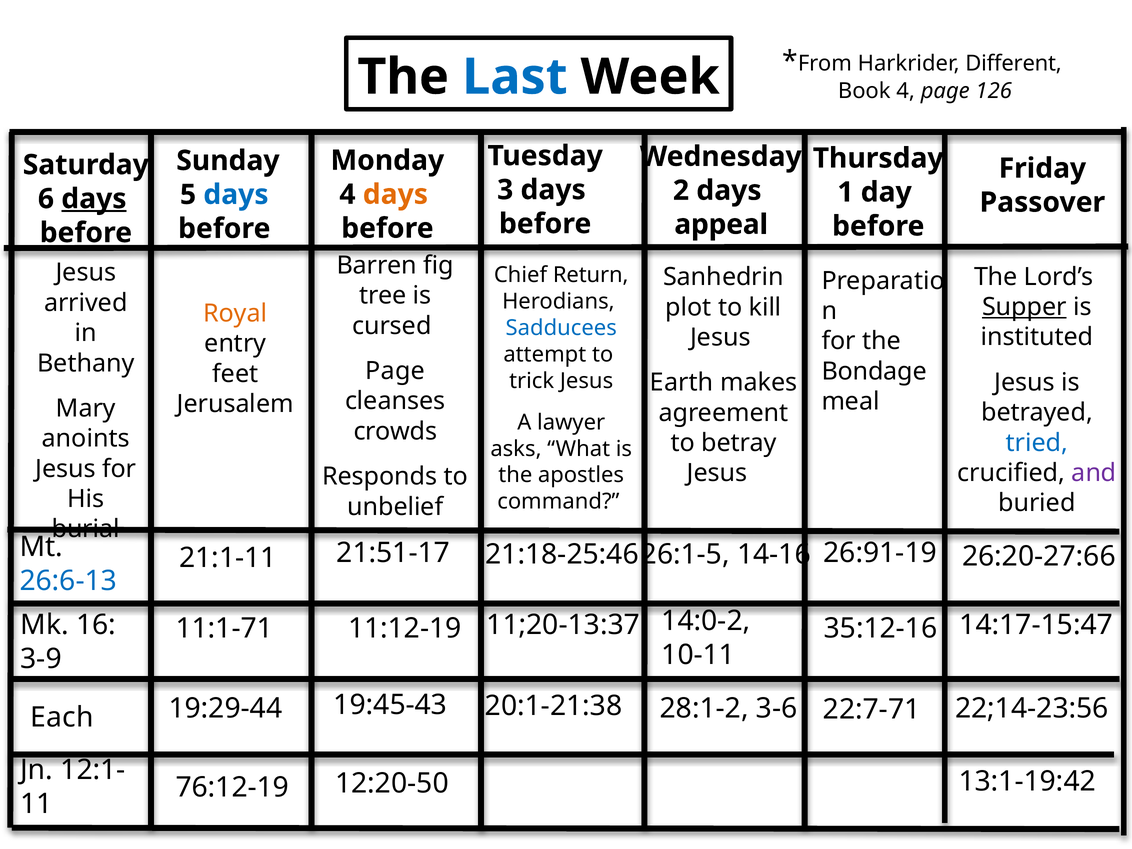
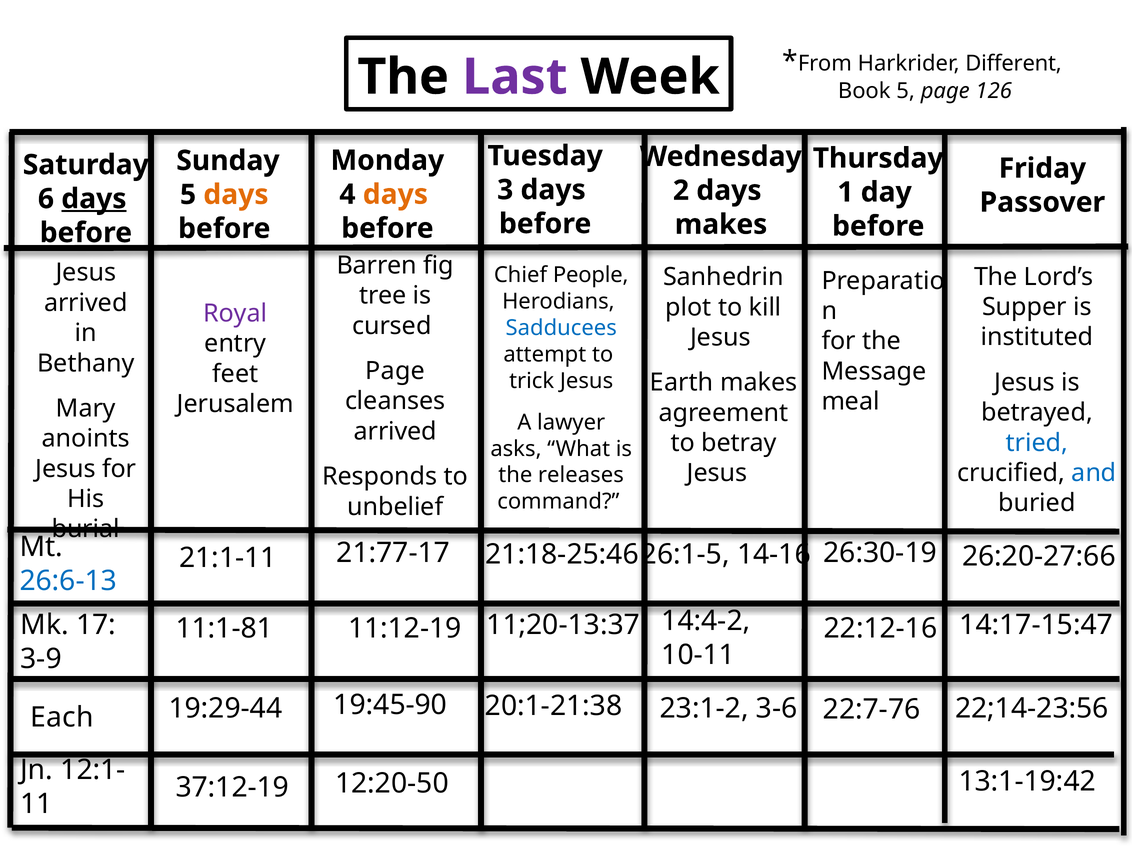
Last colour: blue -> purple (515, 77)
Book 4: 4 -> 5 (906, 91)
days colour: blue -> orange (236, 195)
appeal: appeal -> makes (721, 224)
Return: Return -> People (591, 275)
Supper underline: present -> none (1024, 307)
Royal colour: orange -> purple (235, 313)
Bondage: Bondage -> Message (874, 371)
crowds: crowds -> arrived (395, 431)
and colour: purple -> blue (1094, 473)
apostles: apostles -> releases (581, 475)
21:51-17: 21:51-17 -> 21:77-17 (393, 553)
26:91-19: 26:91-19 -> 26:30-19 (880, 553)
16: 16 -> 17 (96, 625)
11:1-71: 11:1-71 -> 11:1-81 (224, 628)
14:0-2: 14:0-2 -> 14:4-2 (706, 621)
35:12-16: 35:12-16 -> 22:12-16 (880, 628)
19:45-43: 19:45-43 -> 19:45-90 (390, 705)
28:1-2: 28:1-2 -> 23:1-2 (704, 708)
22:7-71: 22:7-71 -> 22:7-76 (872, 709)
76:12-19: 76:12-19 -> 37:12-19 (232, 787)
